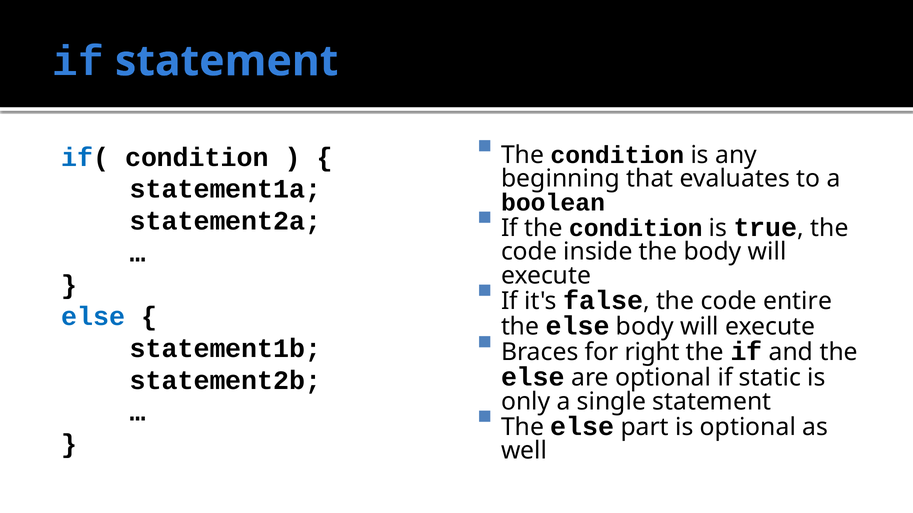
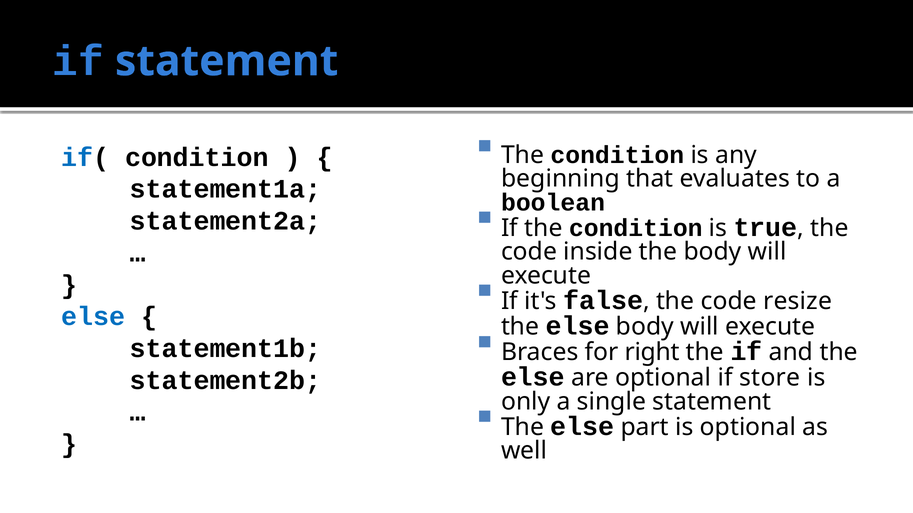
entire: entire -> resize (798, 301)
static: static -> store (770, 378)
